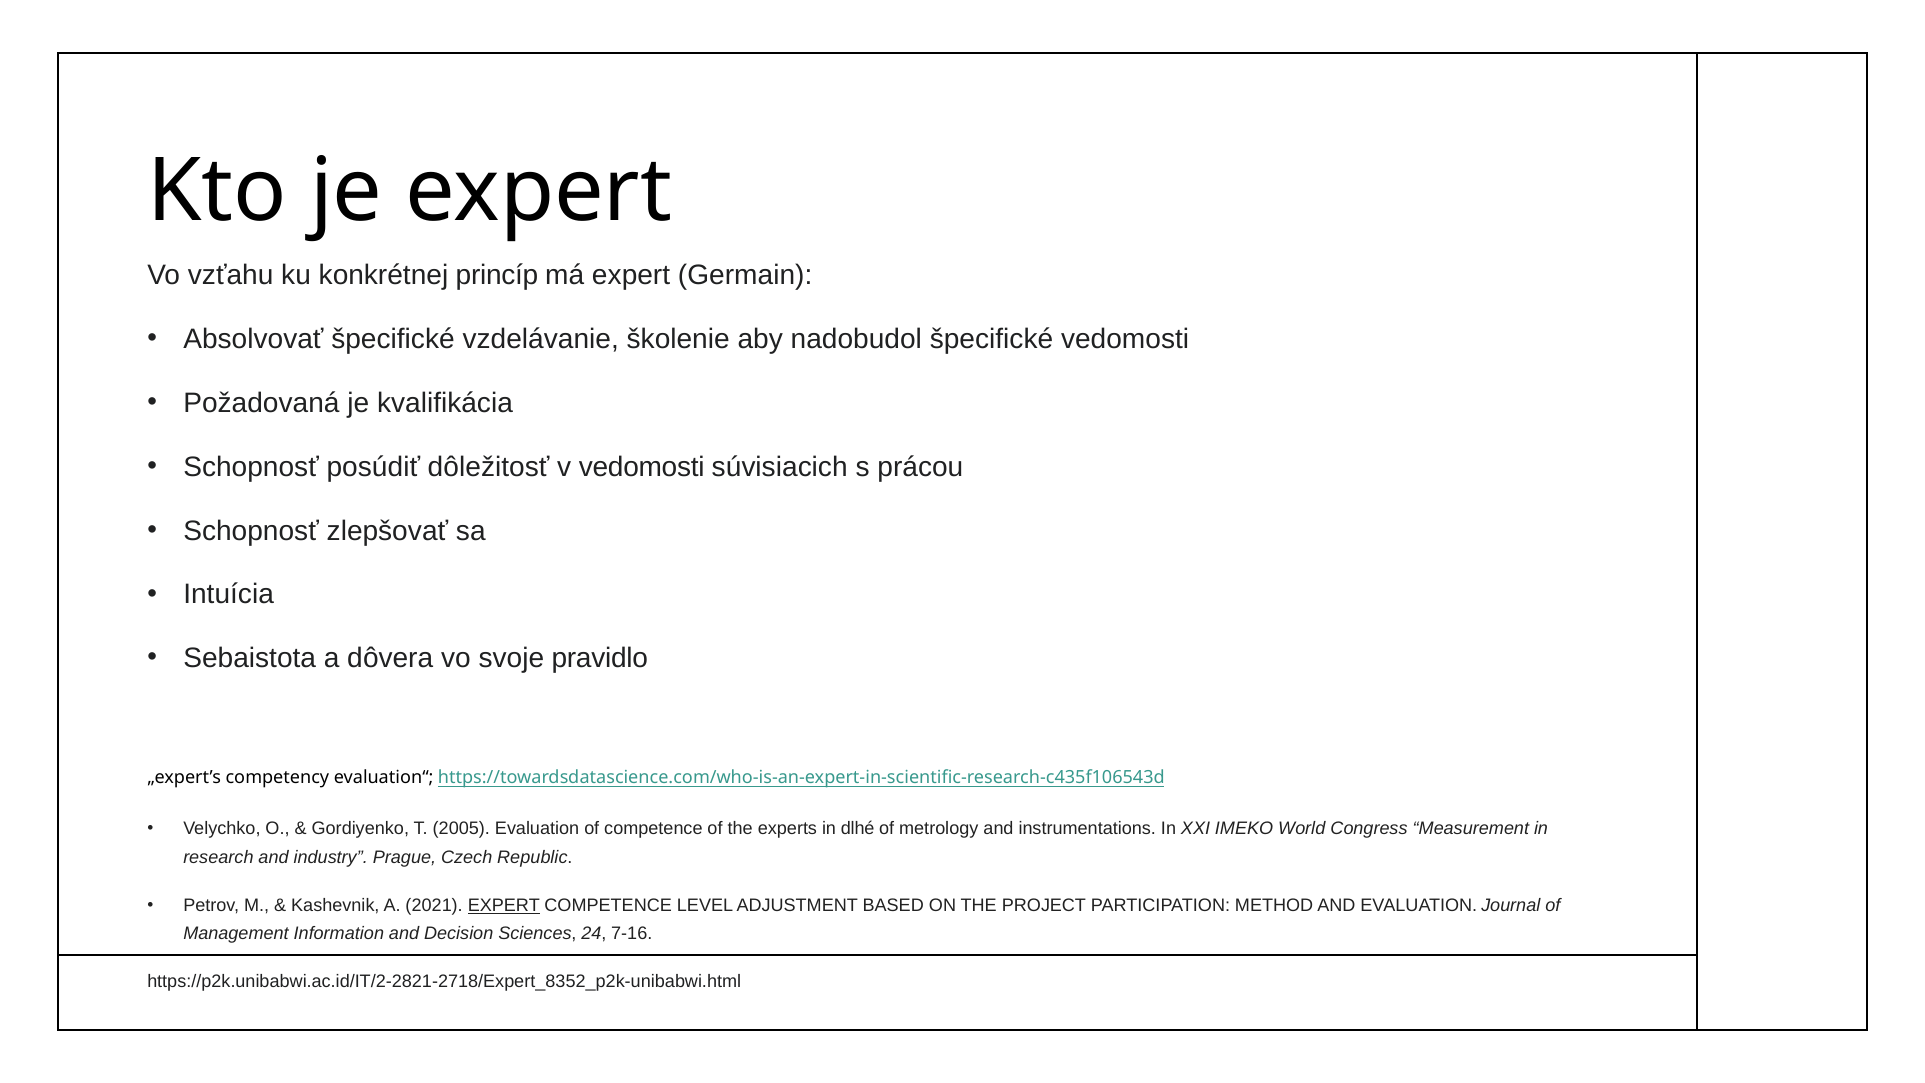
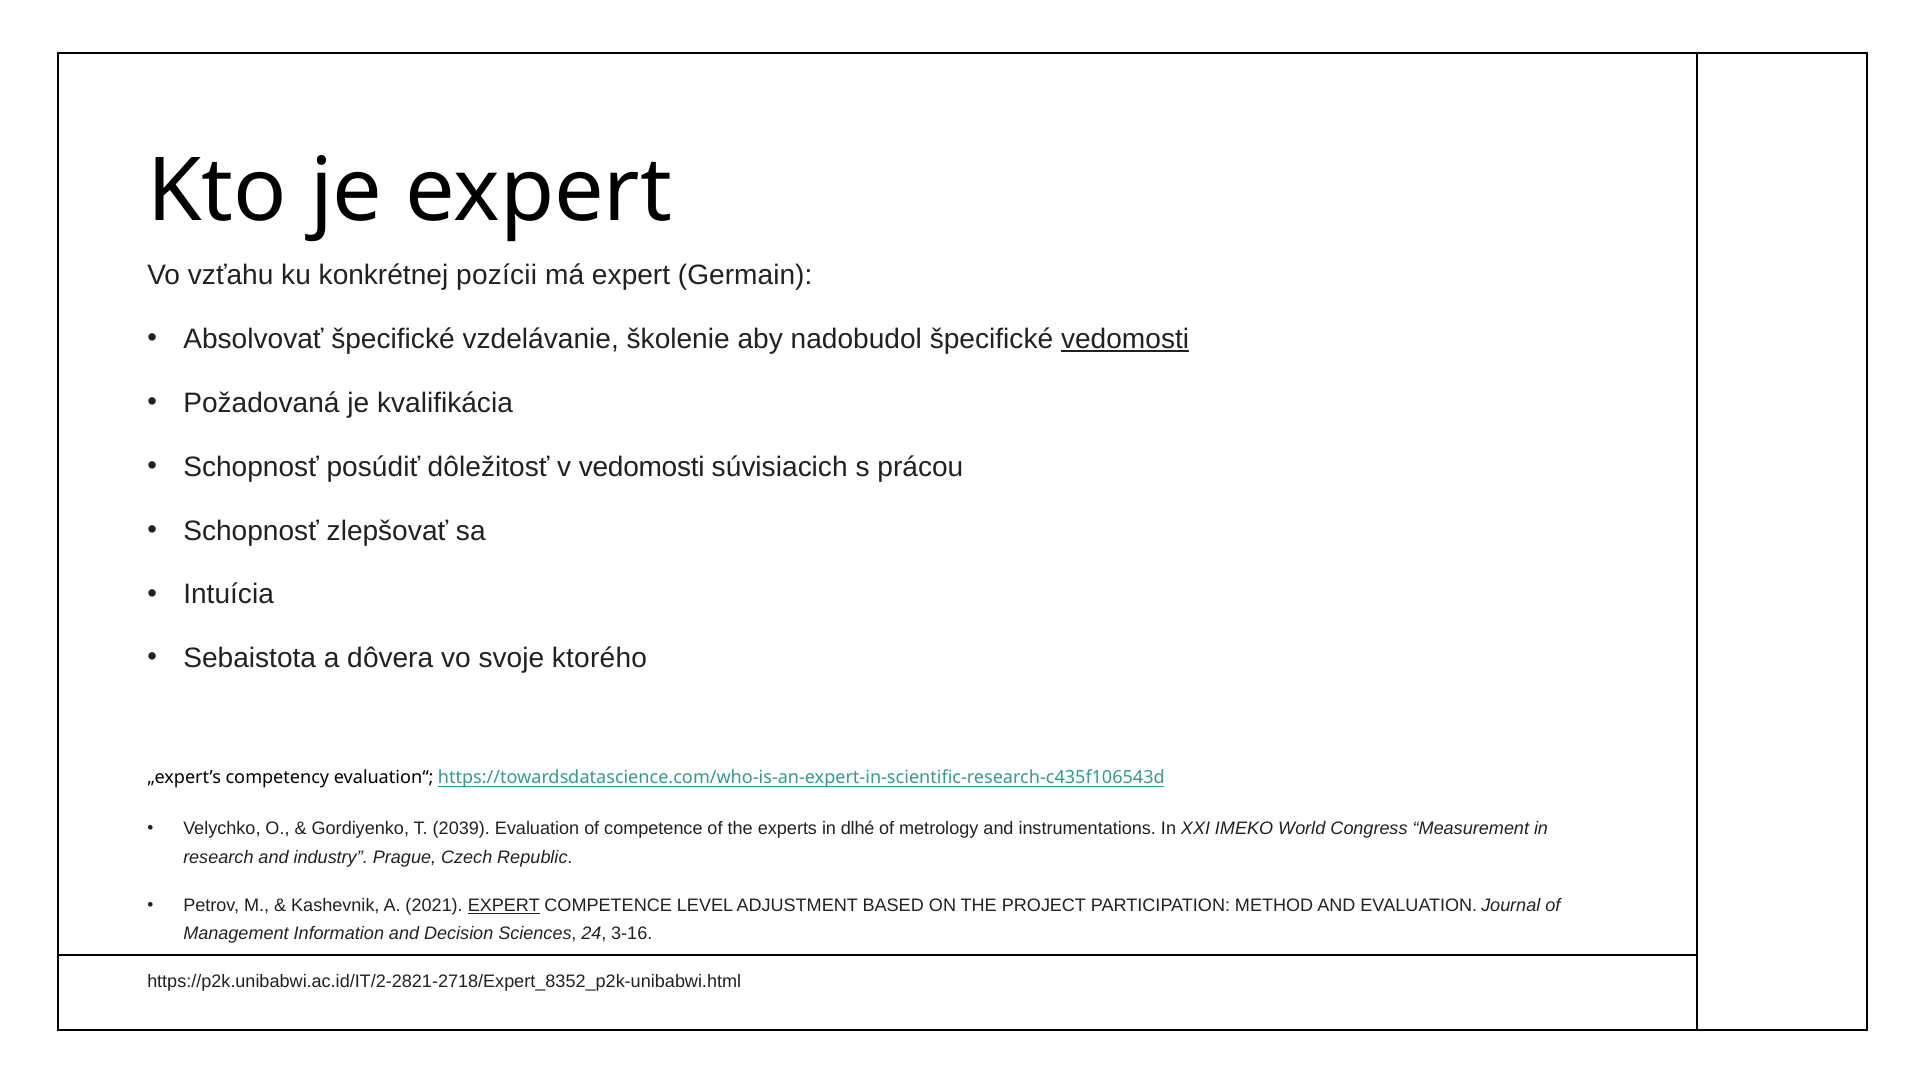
princíp: princíp -> pozícii (497, 275)
vedomosti underline: none -> present (1125, 339)
pravidlo: pravidlo -> ktorého (599, 658)
2005: 2005 -> 2039 (461, 829)
7-16: 7-16 -> 3-16 (632, 933)
